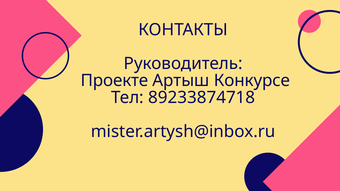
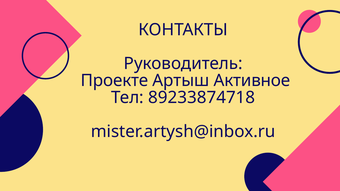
Конкурсе: Конкурсе -> Активное (252, 81)
